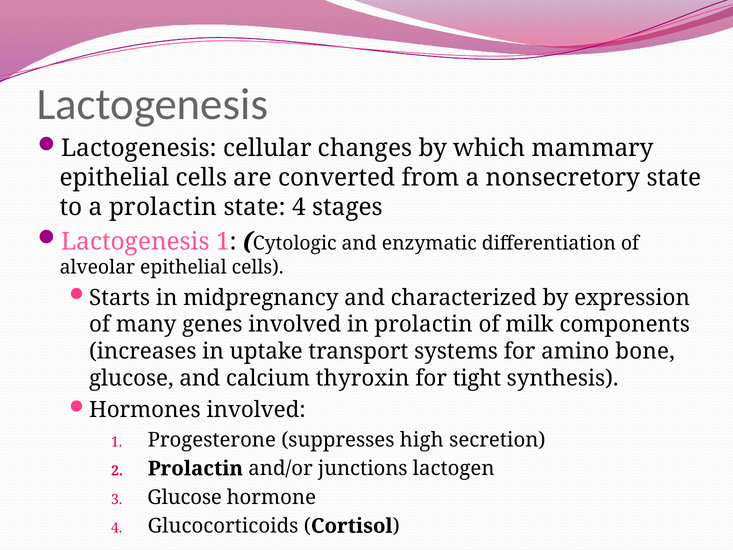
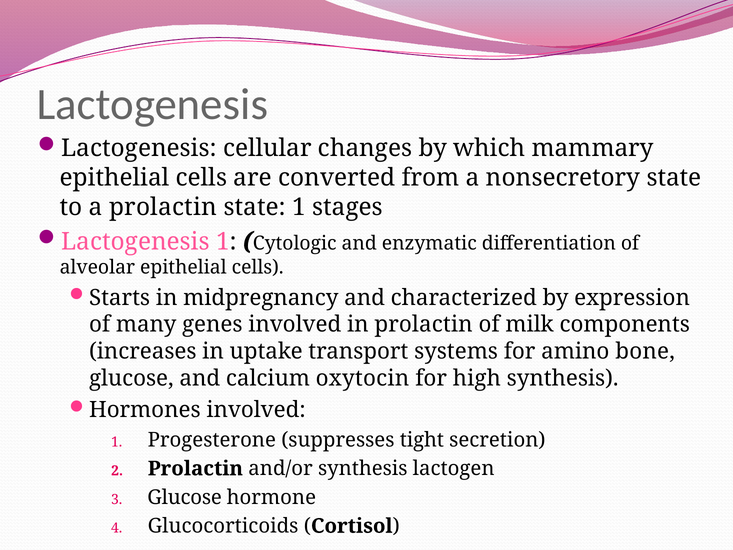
state 4: 4 -> 1 (299, 207)
thyroxin: thyroxin -> oxytocin (362, 378)
tight: tight -> high (477, 378)
high: high -> tight (422, 440)
and/or junctions: junctions -> synthesis (363, 468)
